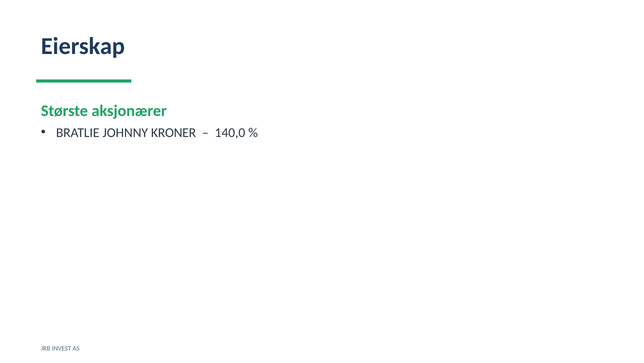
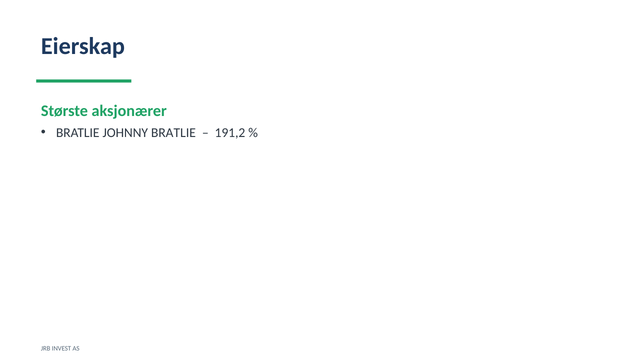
JOHNNY KRONER: KRONER -> BRATLIE (173, 132)
140,0: 140,0 -> 191,2 (230, 132)
